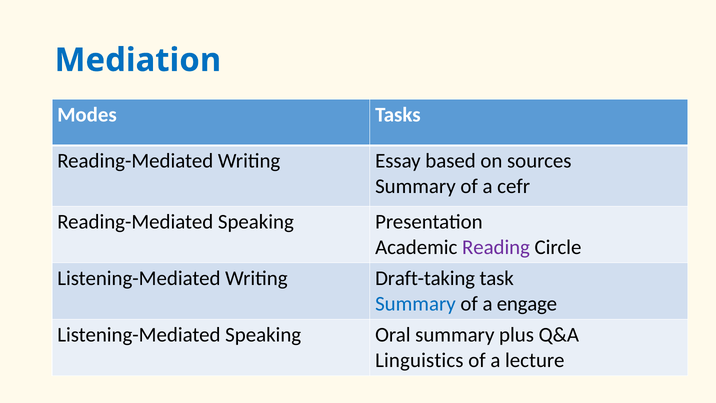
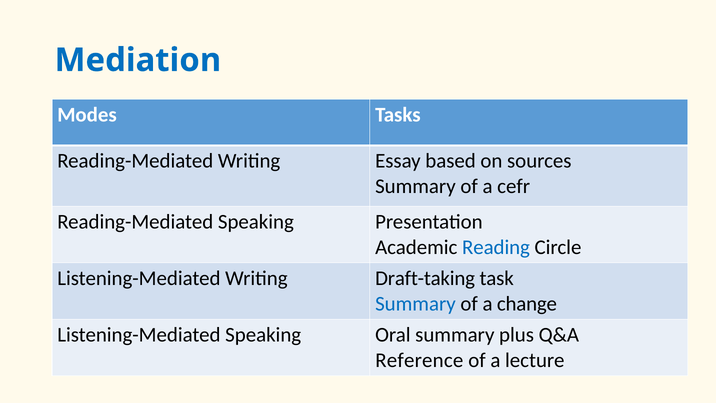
Reading colour: purple -> blue (496, 247)
engage: engage -> change (527, 304)
Linguistics: Linguistics -> Reference (419, 360)
